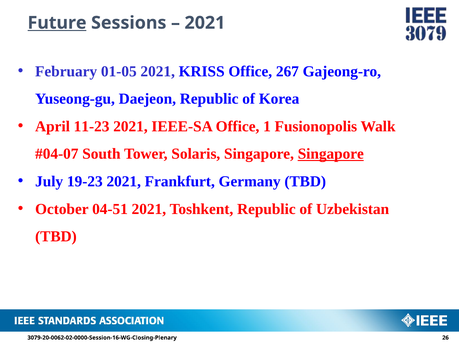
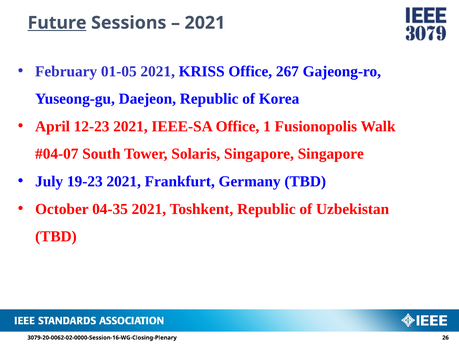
11-23: 11-23 -> 12-23 (92, 126)
Singapore underline: present -> none (331, 154)
04-51: 04-51 -> 04-35 (110, 209)
